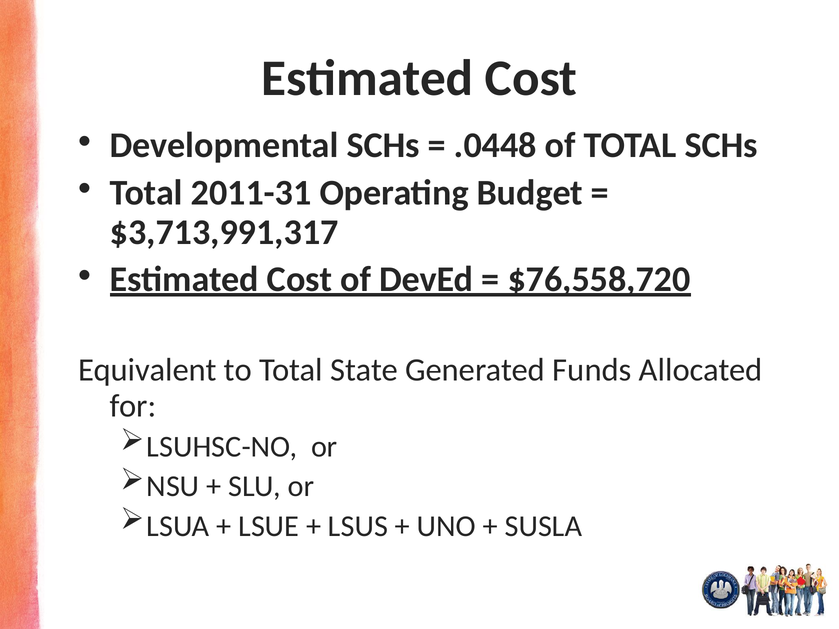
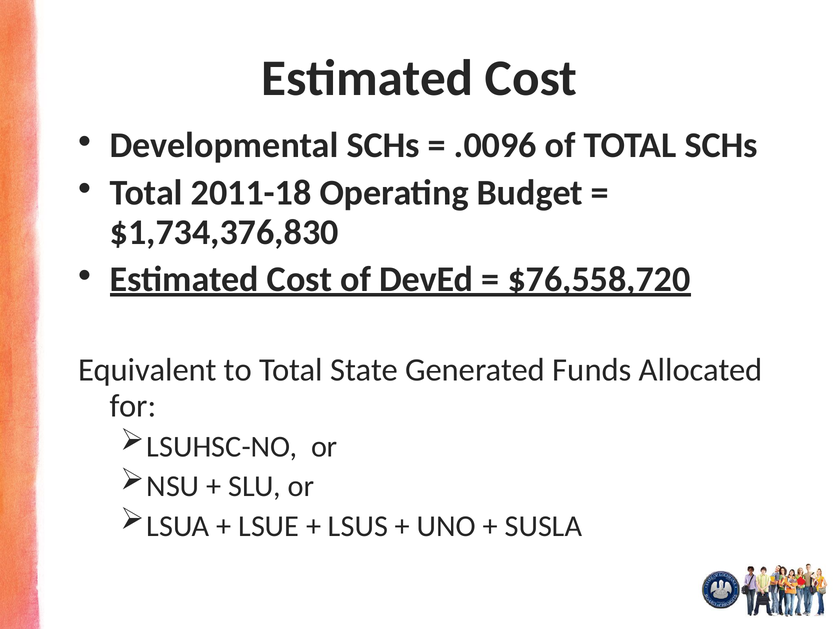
.0448: .0448 -> .0096 (495, 146)
2011-31: 2011-31 -> 2011-18 (251, 193)
$3,713,991,317: $3,713,991,317 -> $1,734,376,830 (224, 232)
